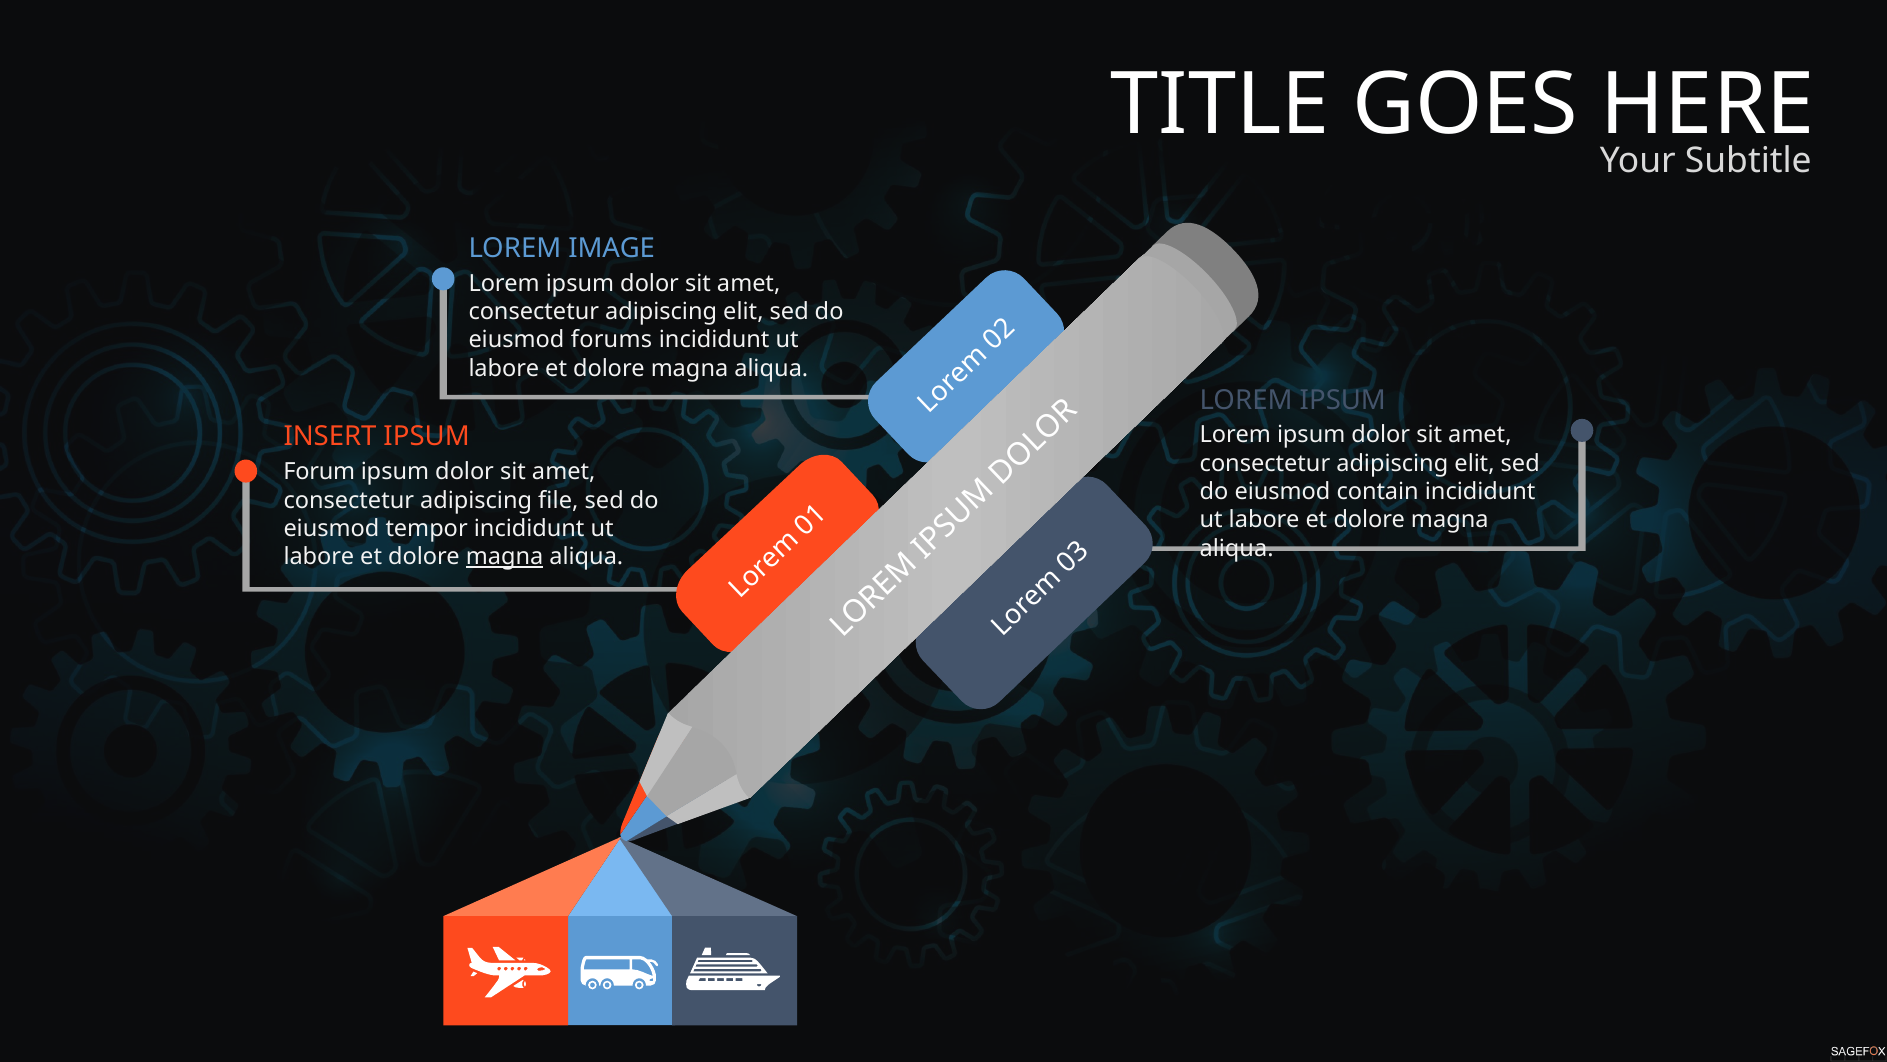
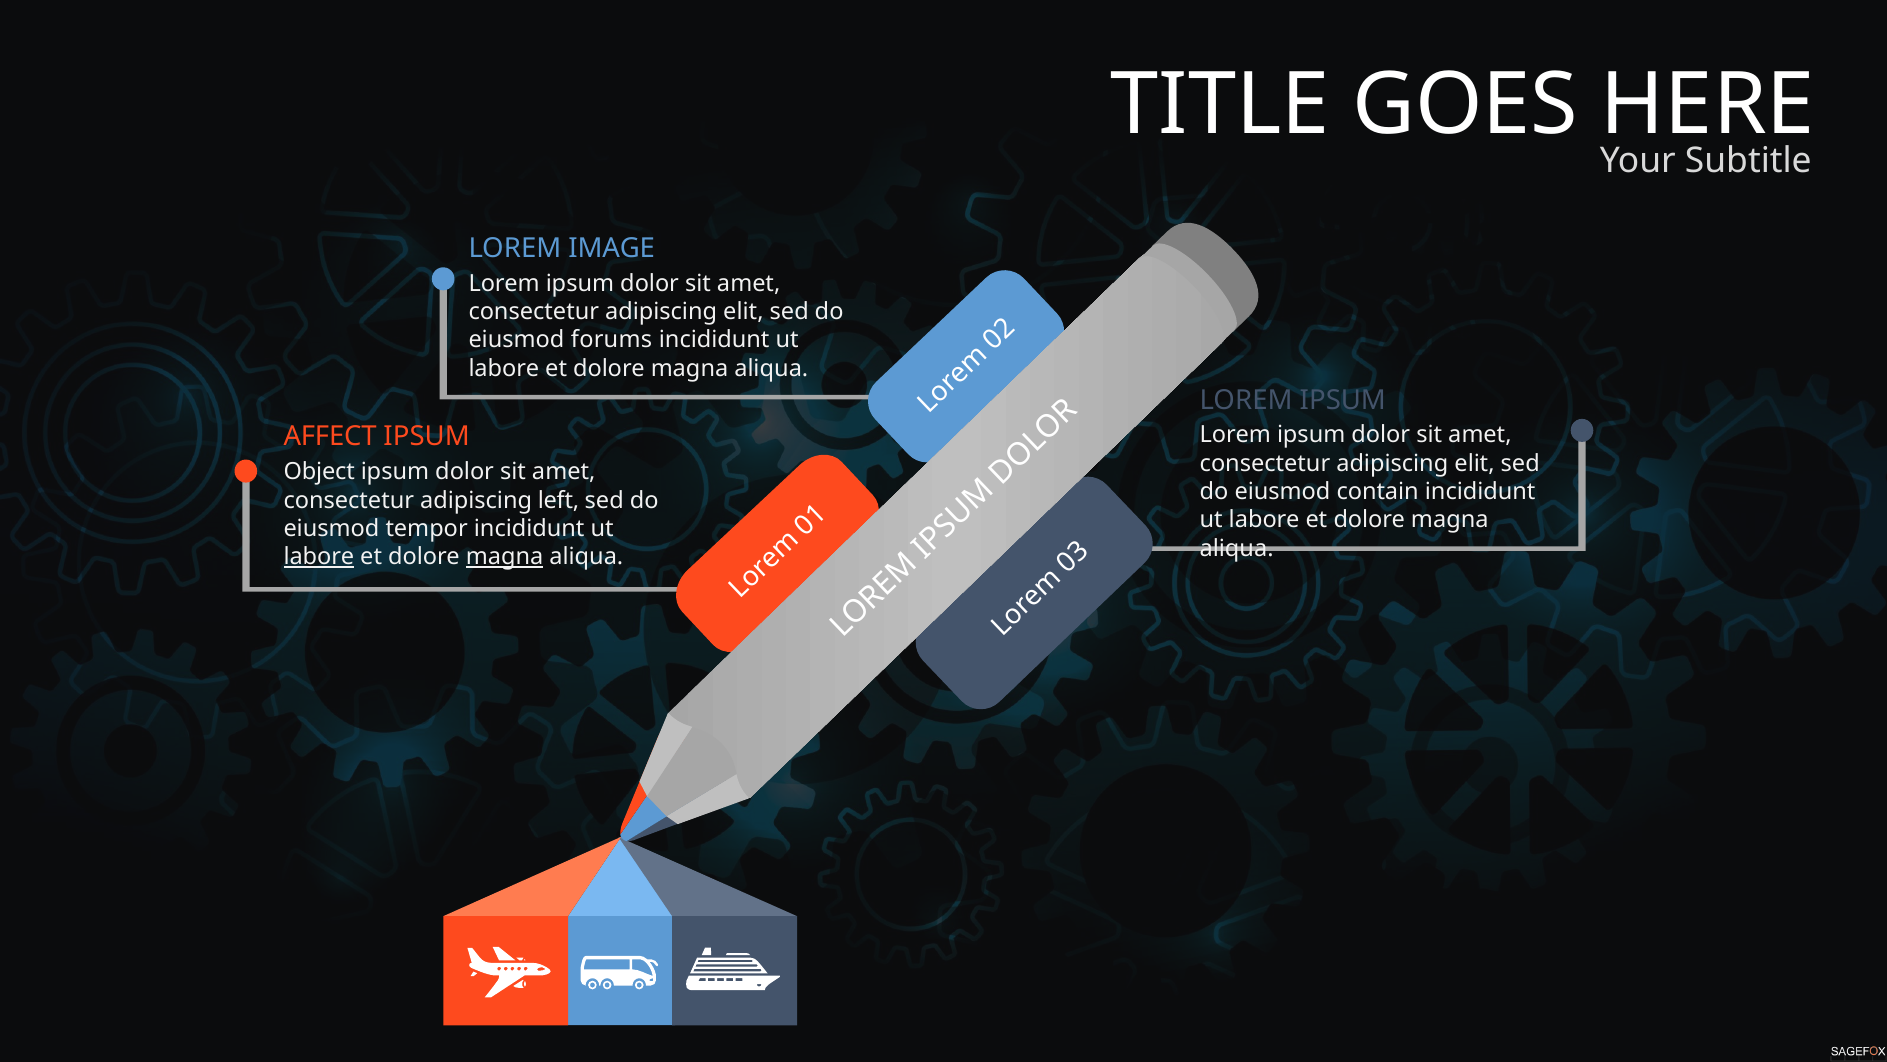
INSERT: INSERT -> AFFECT (330, 437)
Forum: Forum -> Object (319, 472)
file: file -> left (558, 500)
labore underline: none -> present (319, 557)
